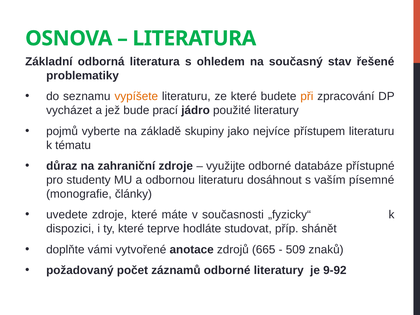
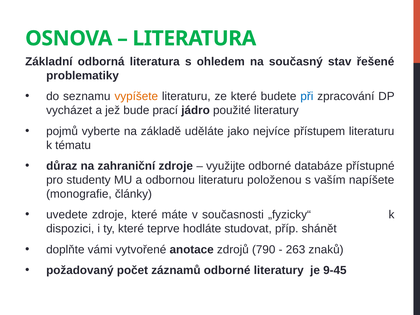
při colour: orange -> blue (307, 96)
skupiny: skupiny -> uděláte (204, 131)
dosáhnout: dosáhnout -> položenou (274, 180)
písemné: písemné -> napíšete (372, 180)
665: 665 -> 790 (264, 250)
509: 509 -> 263 (296, 250)
9-92: 9-92 -> 9-45 (335, 270)
